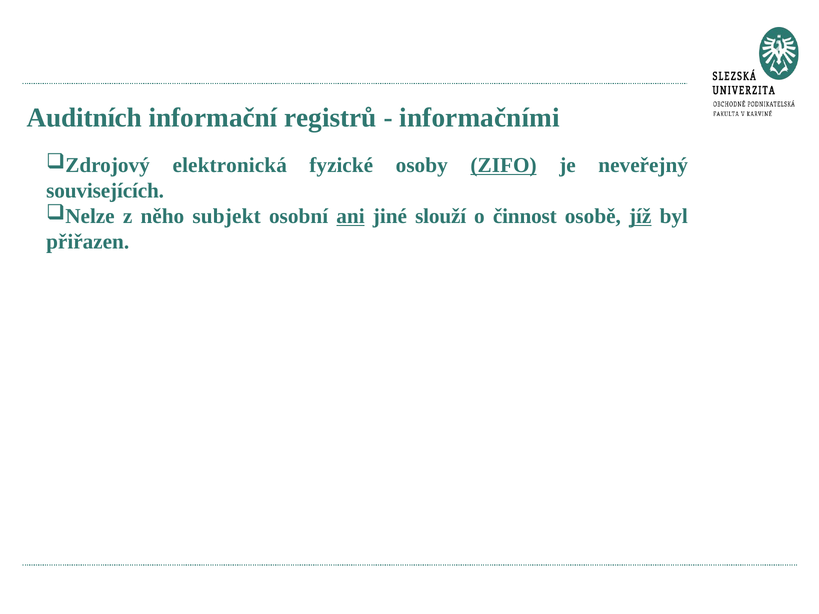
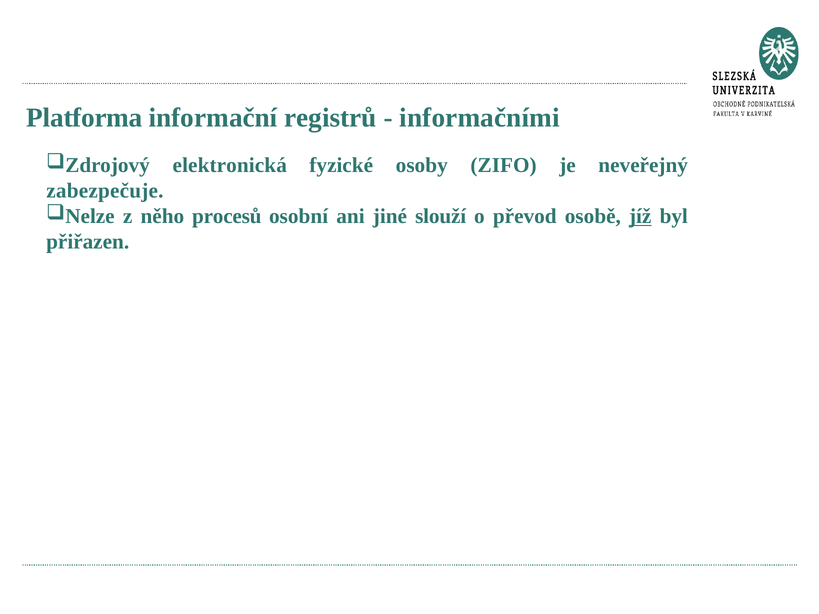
Auditních: Auditních -> Platforma (84, 118)
ZIFO underline: present -> none (504, 165)
souvisejících: souvisejících -> zabezpečuje (105, 191)
subjekt: subjekt -> procesů (227, 216)
ani underline: present -> none (350, 216)
činnost: činnost -> převod (525, 216)
